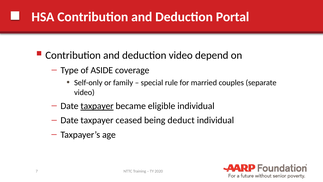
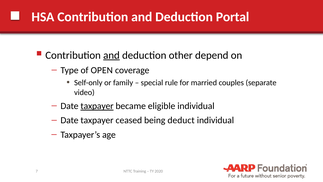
and underline: none -> present (111, 55)
deduction video: video -> other (181, 55)
ASIDE: ASIDE -> OPEN (102, 70)
